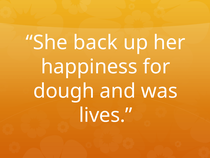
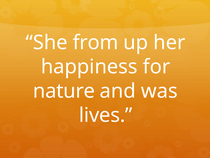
back: back -> from (96, 42)
dough: dough -> nature (64, 91)
